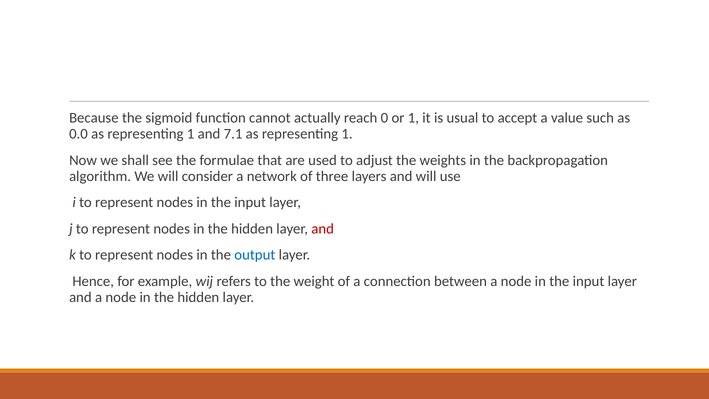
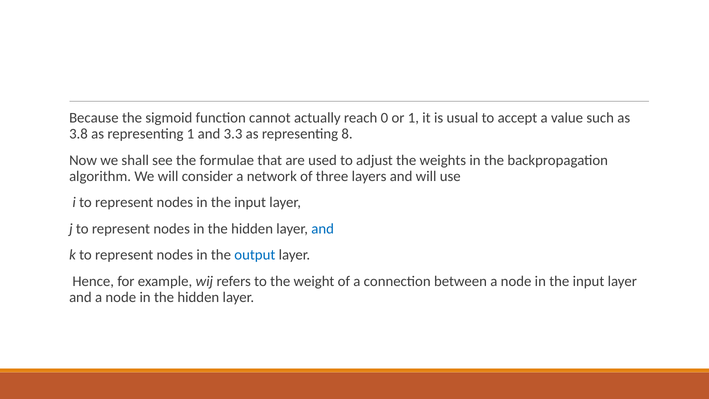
0.0: 0.0 -> 3.8 (78, 134)
7.1: 7.1 -> 3.3 (233, 134)
1: 1 -> 8 (347, 134)
and colour: red -> blue (323, 229)
